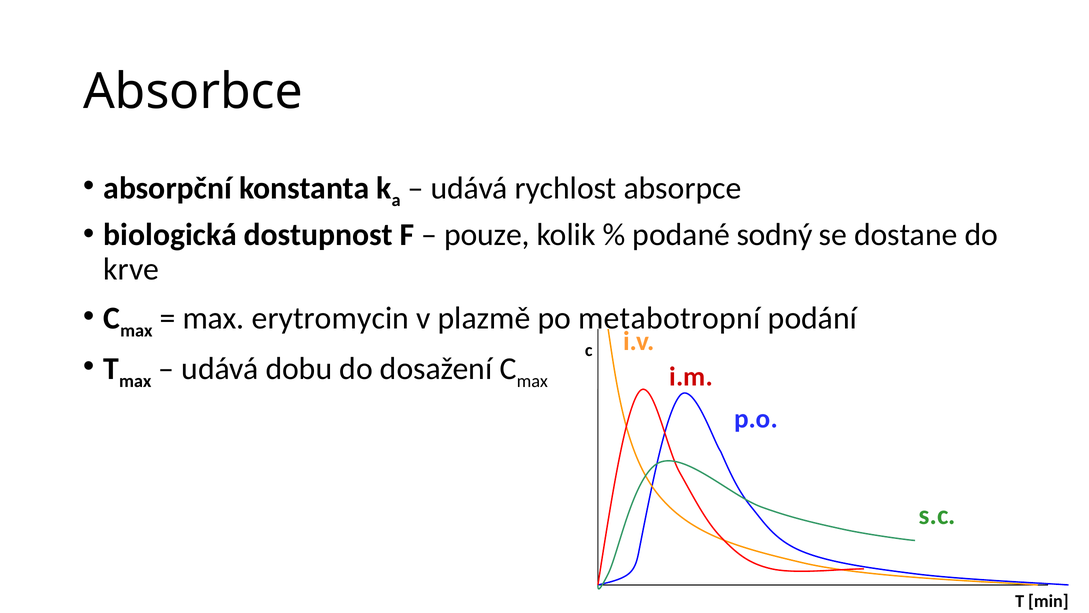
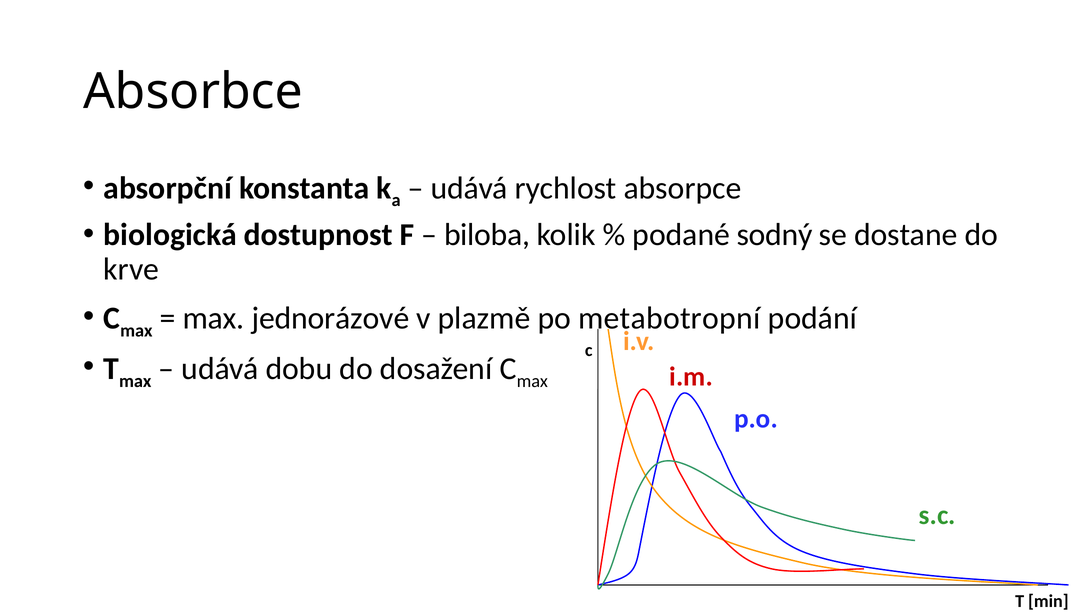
pouze: pouze -> biloba (487, 235)
erytromycin: erytromycin -> jednorázové (331, 318)
